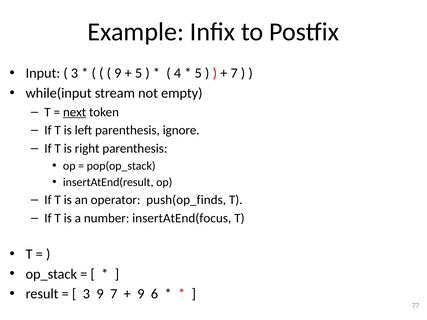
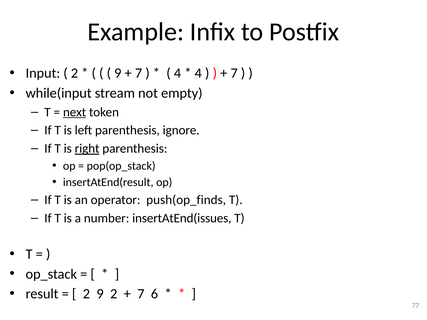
3: 3 -> 2 (75, 73)
5: 5 -> 7 (139, 73)
5: 5 -> 4 (198, 73)
right underline: none -> present (87, 149)
insertAtEnd(focus: insertAtEnd(focus -> insertAtEnd(issues (182, 218)
3: 3 -> 2 (86, 294)
9 7: 7 -> 2 (114, 294)
9: 9 -> 7 (141, 294)
